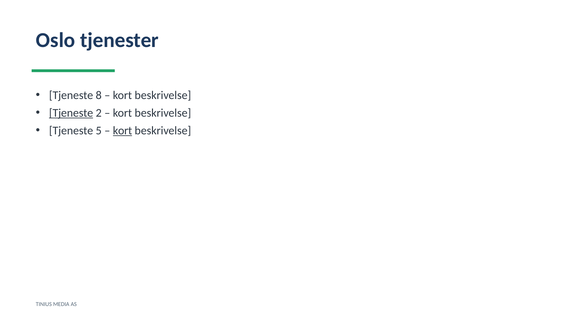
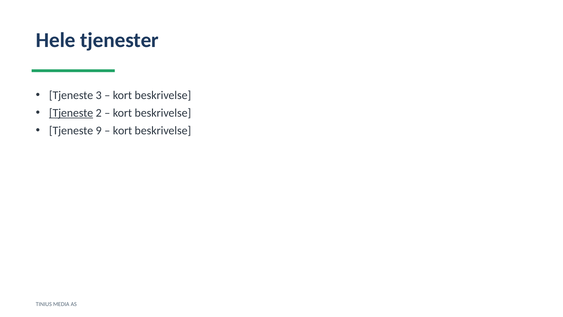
Oslo: Oslo -> Hele (56, 40)
8: 8 -> 3 (99, 95)
5: 5 -> 9 (99, 131)
kort underline: present -> none (122, 131)
